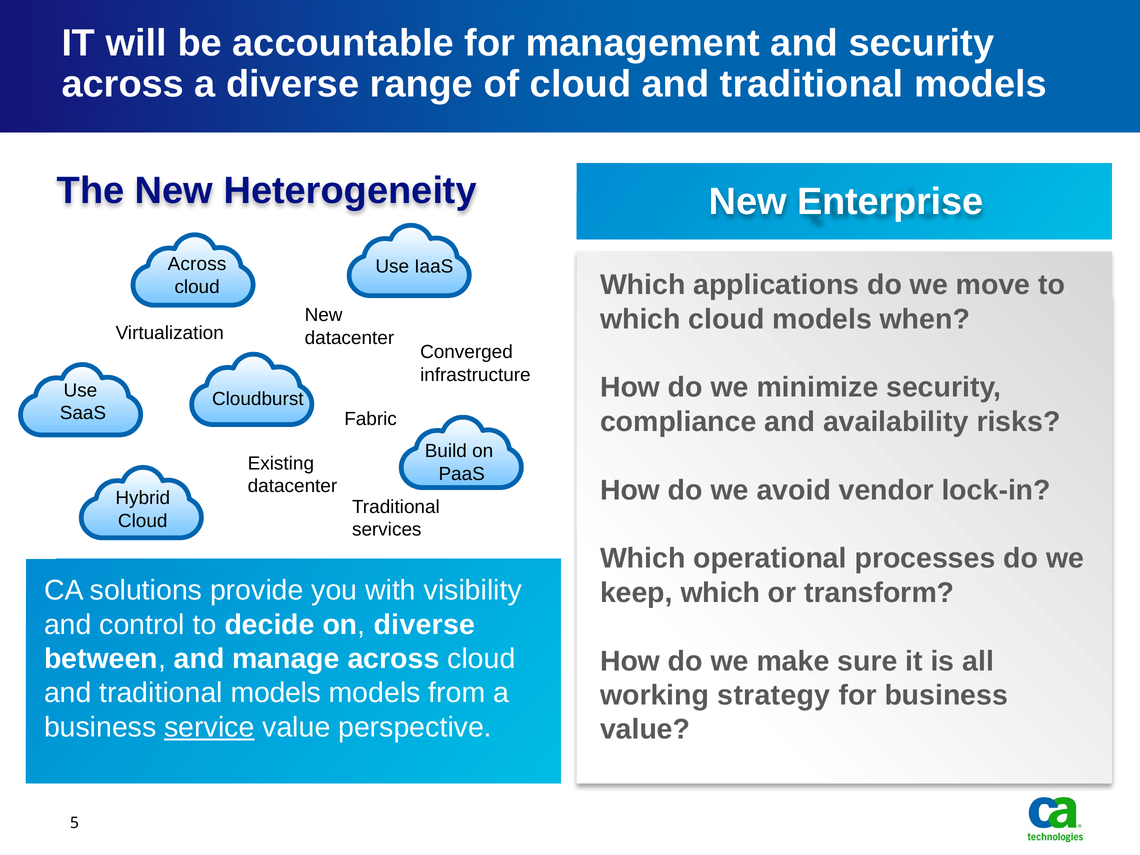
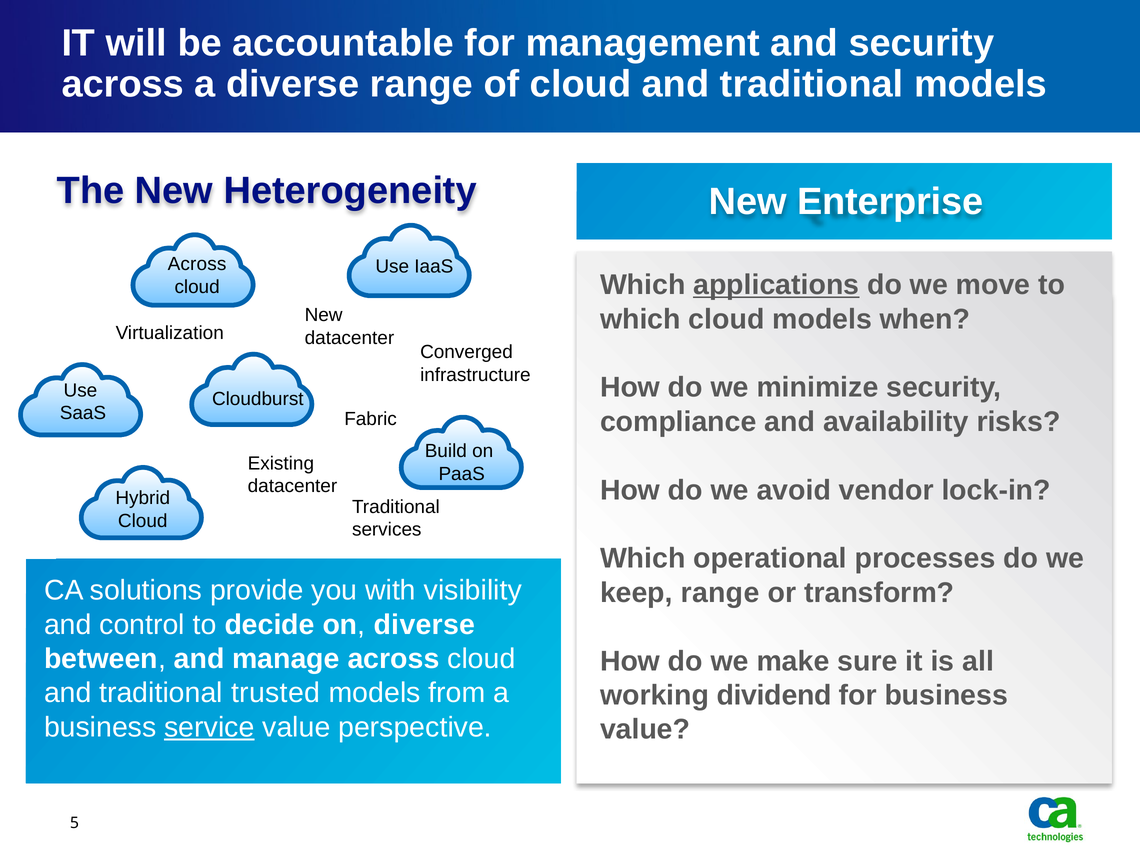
applications underline: none -> present (776, 285)
which: which -> range (720, 593)
models: models -> trusted (276, 693)
strategy: strategy -> dividend (774, 695)
